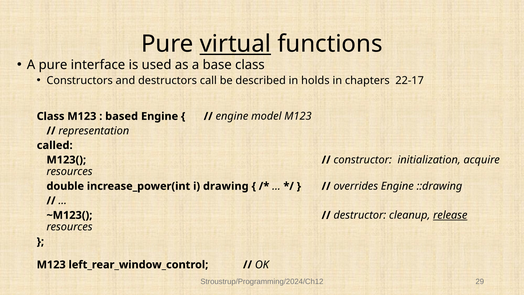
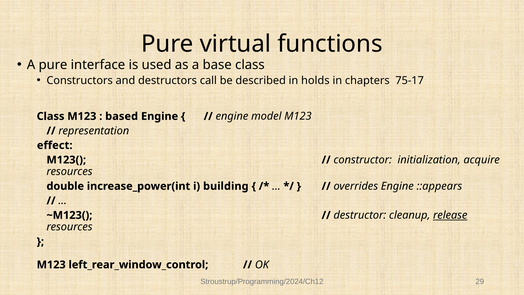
virtual underline: present -> none (235, 44)
22-17: 22-17 -> 75-17 (410, 80)
called: called -> effect (55, 145)
drawing: drawing -> building (226, 186)
::drawing: ::drawing -> ::appears (439, 186)
